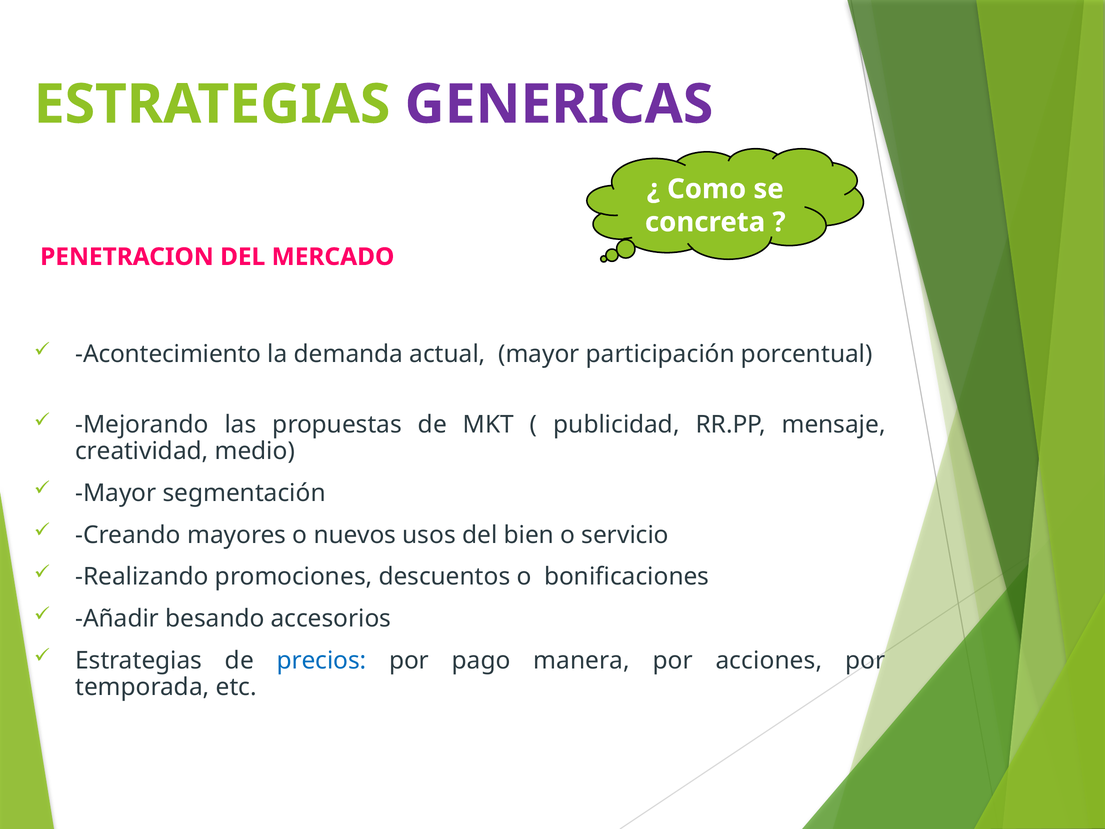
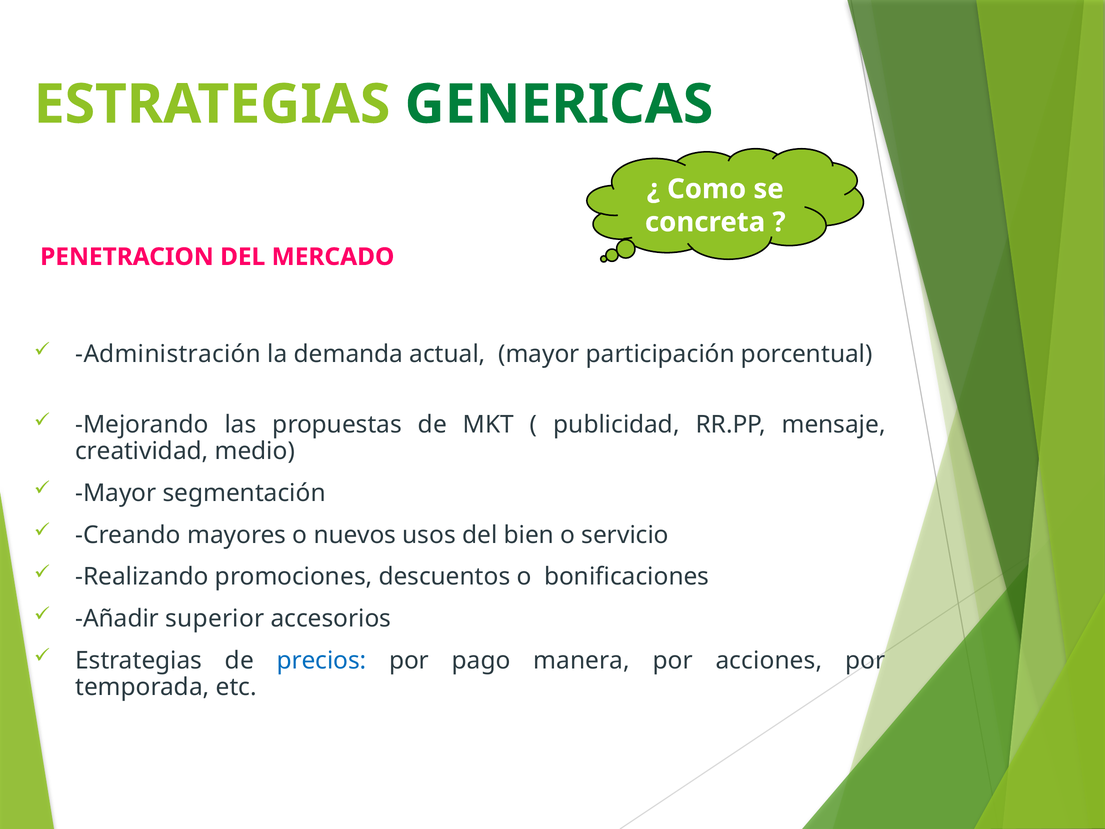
GENERICAS colour: purple -> green (559, 104)
Acontecimiento: Acontecimiento -> Administración (168, 354)
besando: besando -> superior (215, 618)
